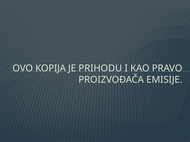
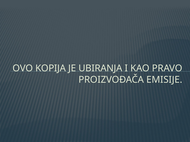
PRIHODU: PRIHODU -> UBIRANJA (100, 69)
